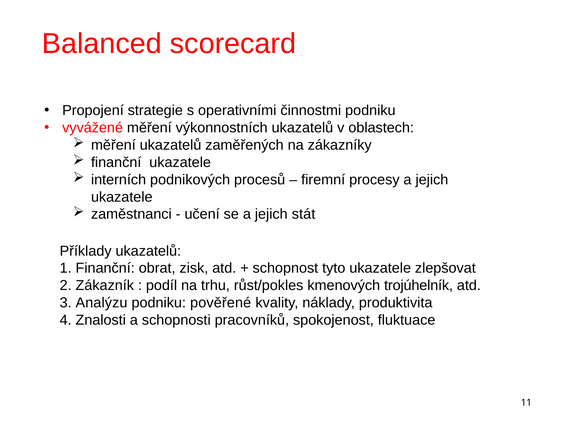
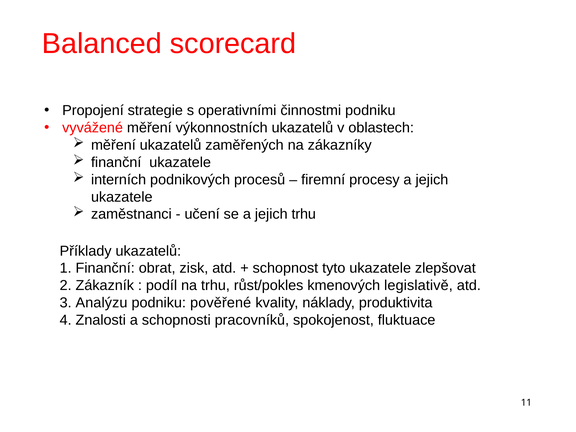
jejich stát: stát -> trhu (304, 214)
trojúhelník: trojúhelník -> legislativě (418, 286)
